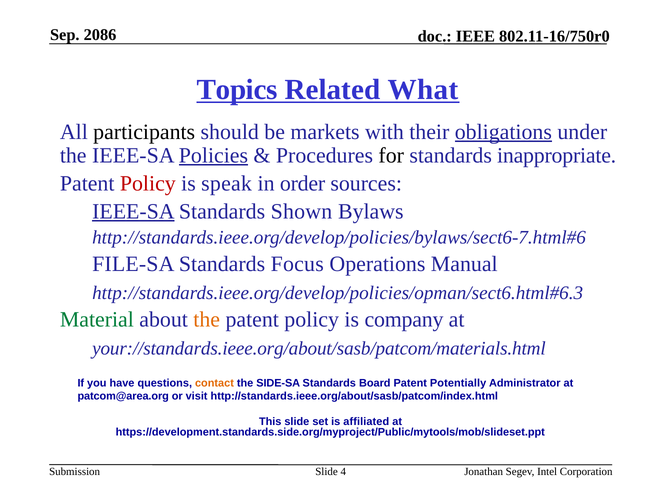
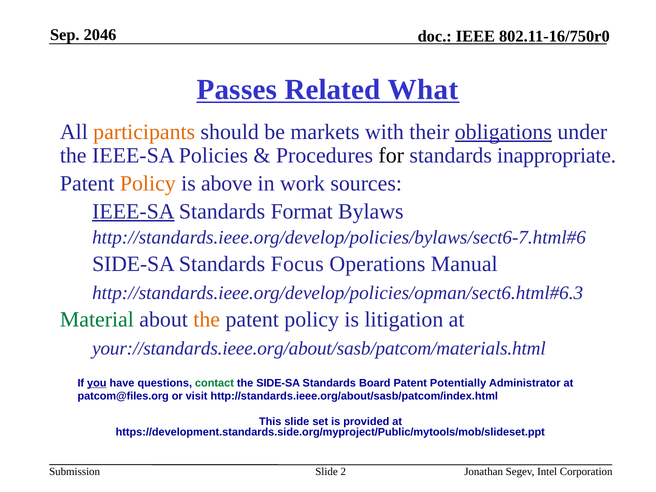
2086: 2086 -> 2046 (100, 35)
Topics: Topics -> Passes (237, 89)
participants colour: black -> orange (144, 132)
Policies underline: present -> none (213, 155)
Policy colour: red -> orange (148, 183)
speak: speak -> above (227, 183)
order: order -> work (302, 183)
Shown: Shown -> Format (302, 211)
FILE-SA: FILE-SA -> SIDE-SA (133, 264)
company: company -> litigation (404, 320)
you underline: none -> present (97, 383)
contact colour: orange -> green (214, 383)
patcom@area.org: patcom@area.org -> patcom@files.org (123, 396)
affiliated: affiliated -> provided (366, 422)
4: 4 -> 2 (343, 472)
